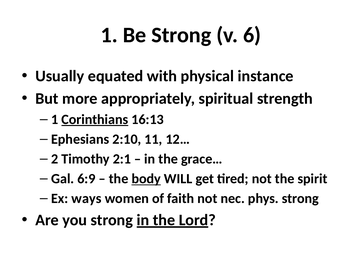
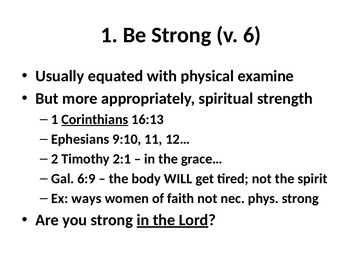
instance: instance -> examine (266, 76)
2:10: 2:10 -> 9:10 (127, 139)
body underline: present -> none (146, 178)
